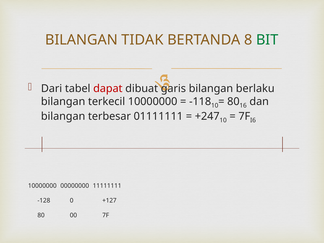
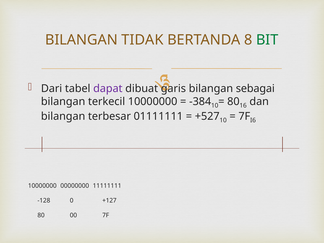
dapat colour: red -> purple (108, 89)
berlaku: berlaku -> sebagai (255, 89)
-118: -118 -> -384 (200, 101)
+247: +247 -> +527 (207, 116)
